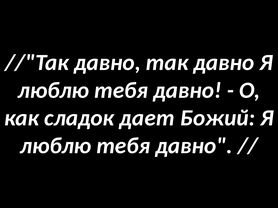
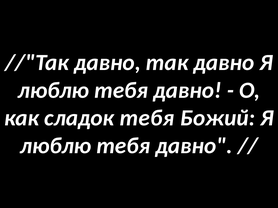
сладок дает: дает -> тебя (147, 118)
